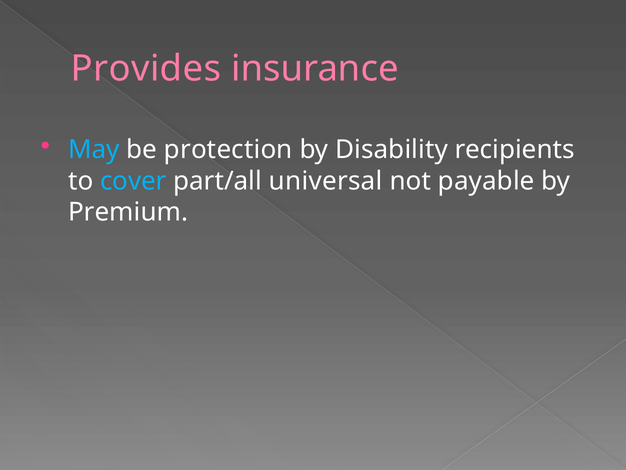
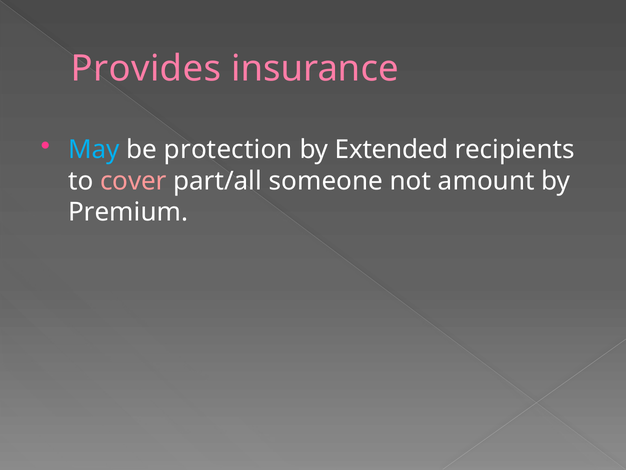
Disability: Disability -> Extended (392, 149)
cover colour: light blue -> pink (133, 181)
universal: universal -> someone (326, 181)
payable: payable -> amount (486, 181)
